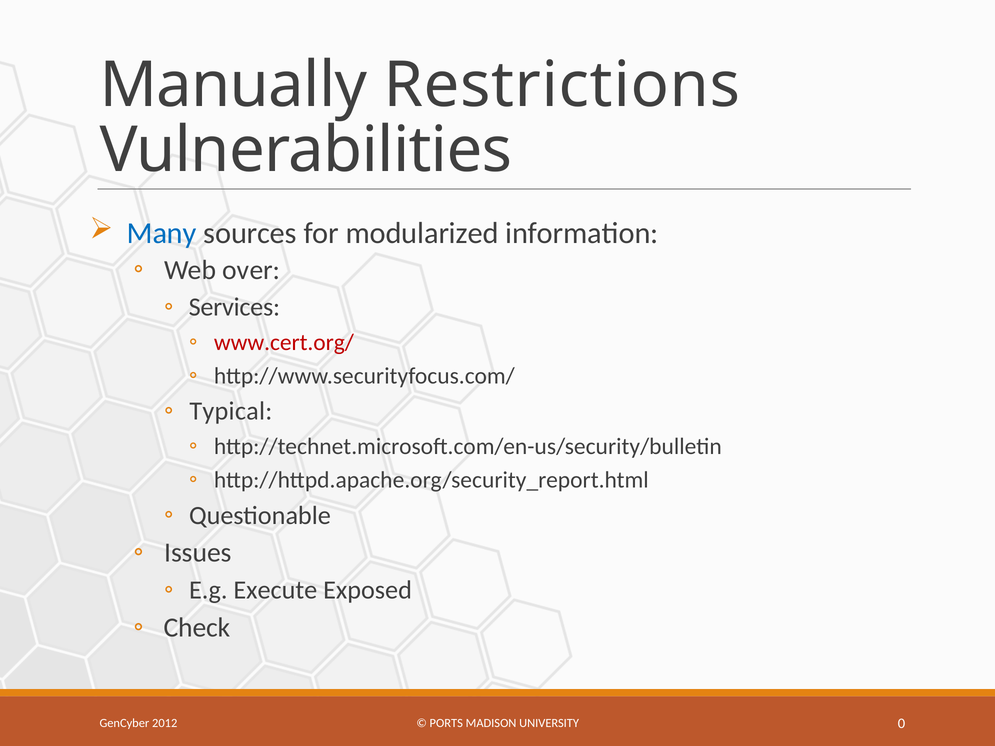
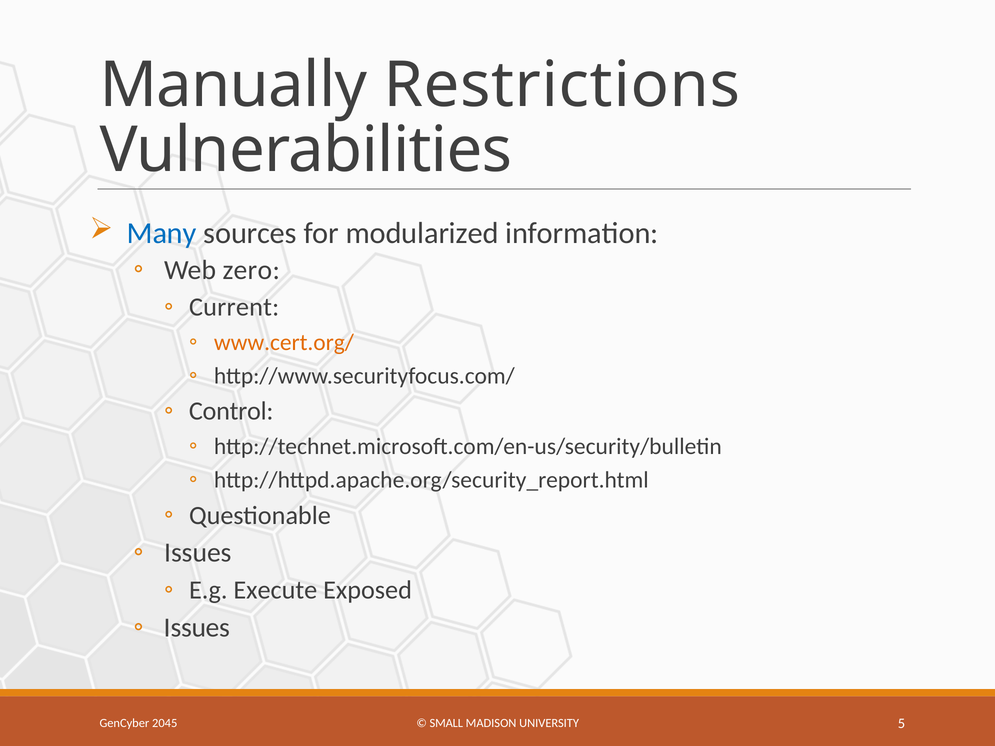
over: over -> zero (251, 270)
Services: Services -> Current (234, 307)
www.cert.org/ colour: red -> orange (284, 343)
Typical: Typical -> Control (231, 411)
Check: Check -> Issues (197, 628)
2012: 2012 -> 2045 (165, 724)
PORTS: PORTS -> SMALL (446, 724)
0: 0 -> 5 (901, 724)
